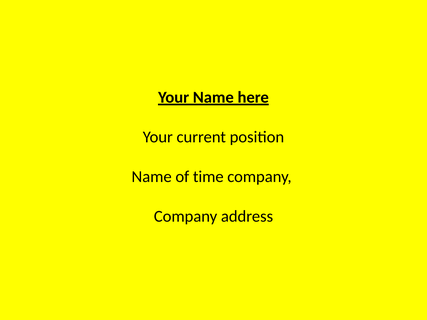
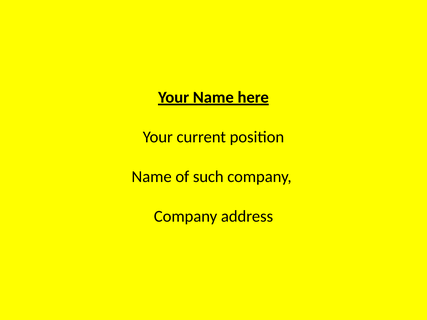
time: time -> such (208, 177)
